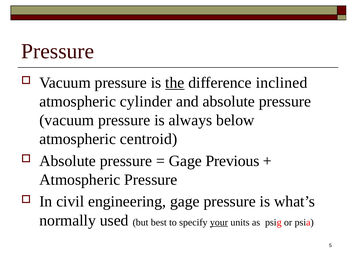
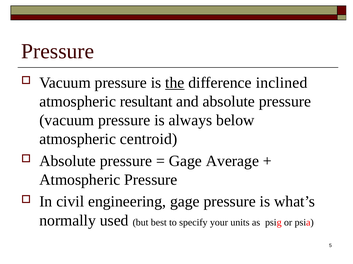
cylinder: cylinder -> resultant (146, 102)
Previous: Previous -> Average (232, 161)
your underline: present -> none (219, 223)
